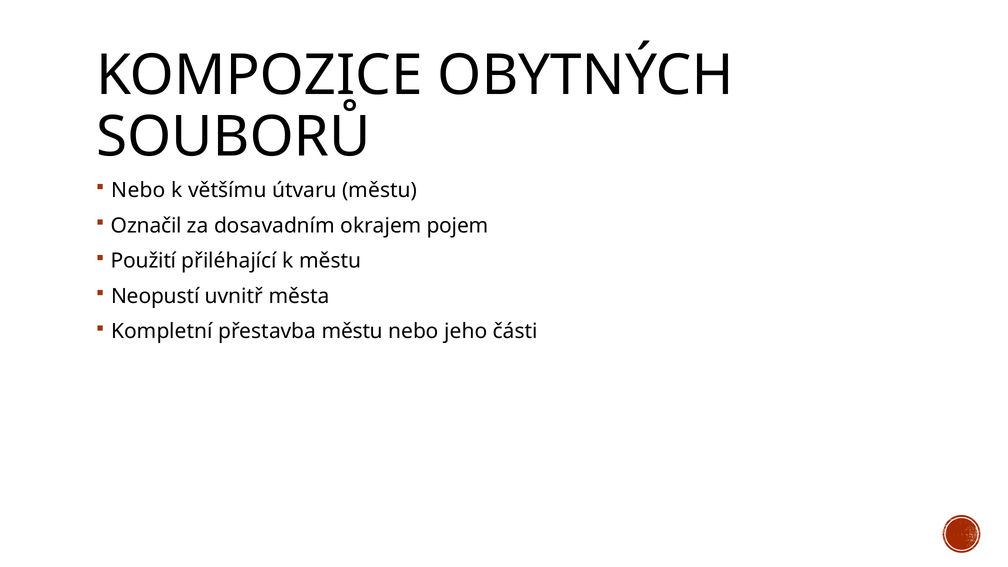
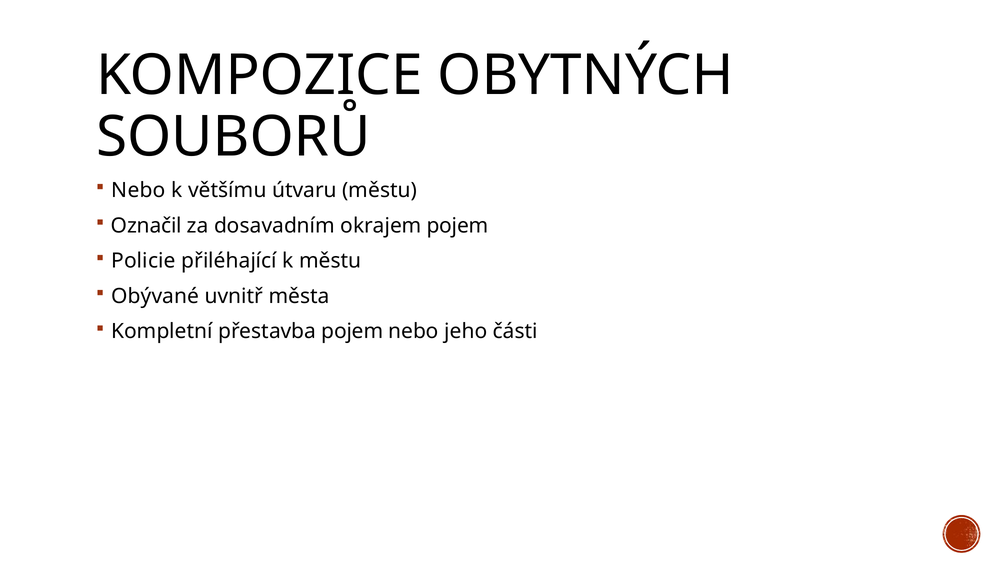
Použití: Použití -> Policie (143, 261)
Neopustí: Neopustí -> Obývané (155, 296)
přestavba městu: městu -> pojem (352, 331)
